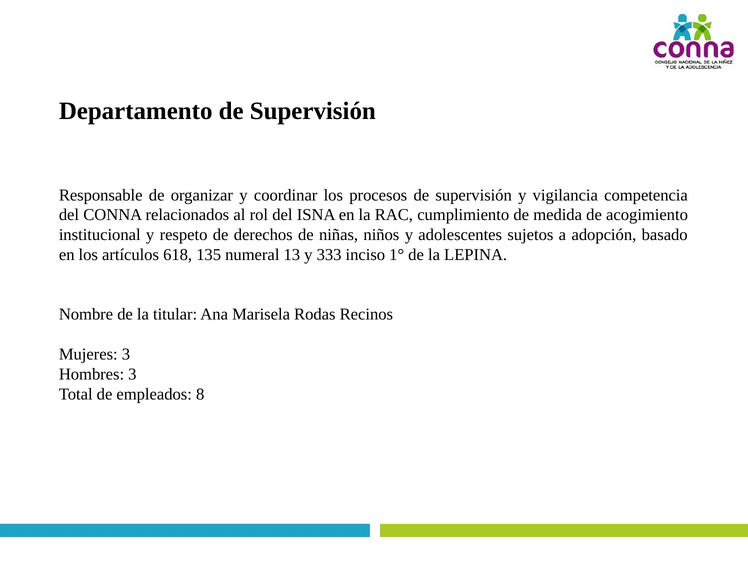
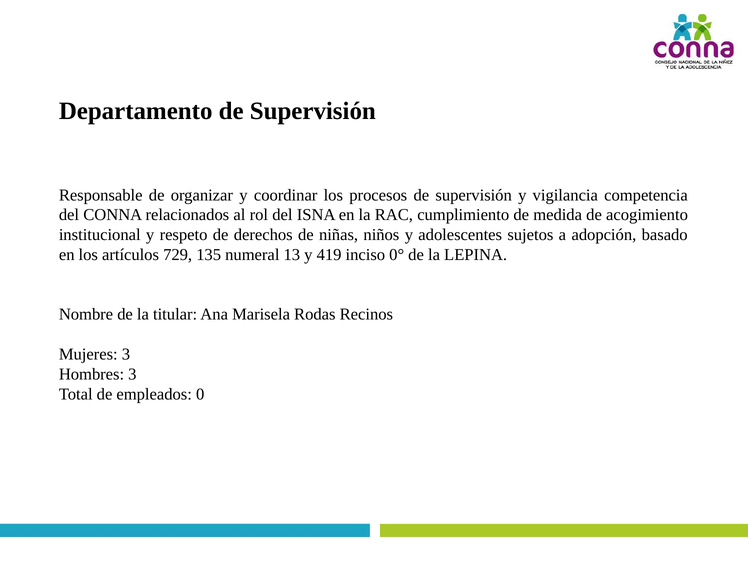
618: 618 -> 729 (178, 255)
333: 333 -> 419 (329, 255)
1°: 1° -> 0° (397, 255)
8: 8 -> 0 (200, 394)
